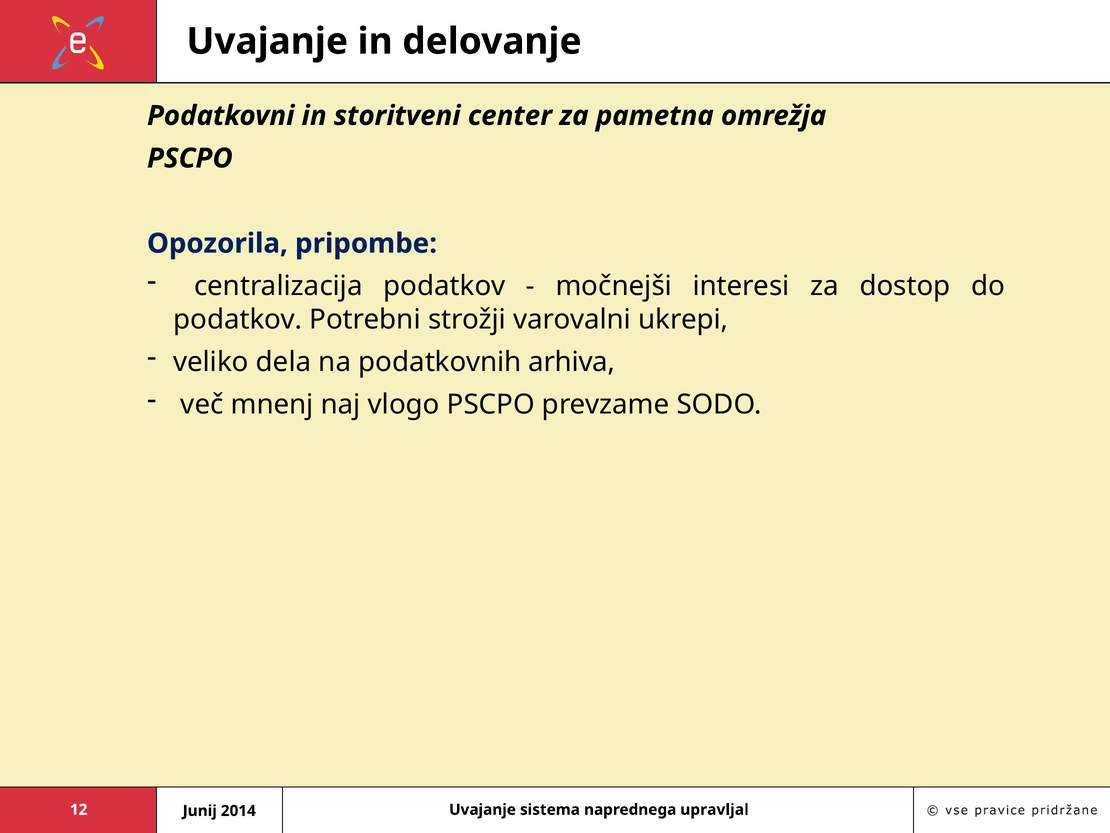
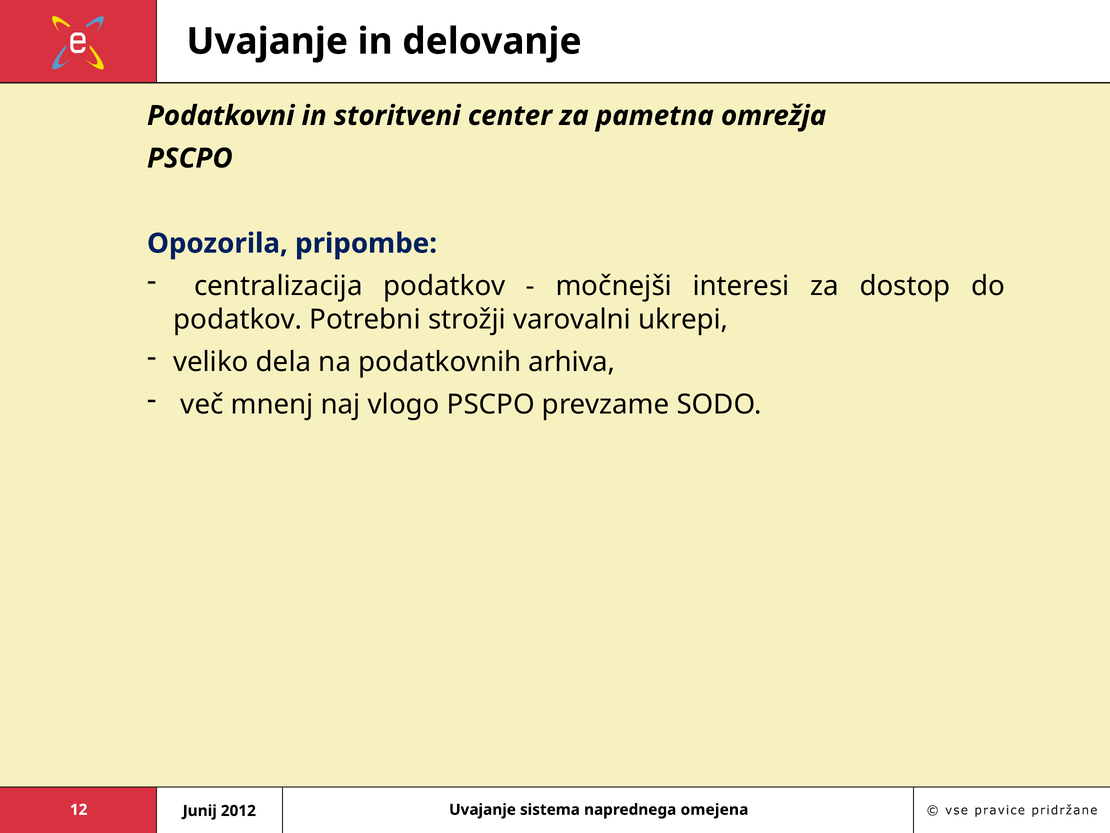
upravljal: upravljal -> omejena (714, 809)
2014: 2014 -> 2012 (238, 810)
